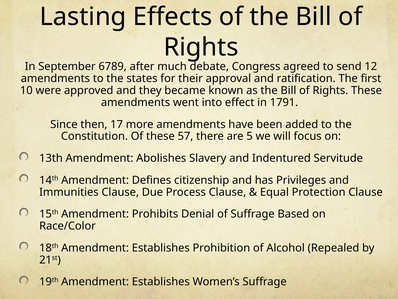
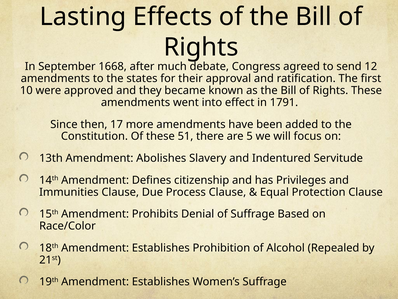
6789: 6789 -> 1668 (113, 66)
57: 57 -> 51 (185, 136)
